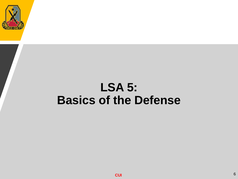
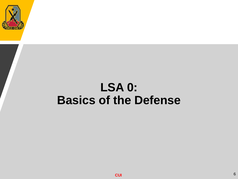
5: 5 -> 0 (132, 87)
